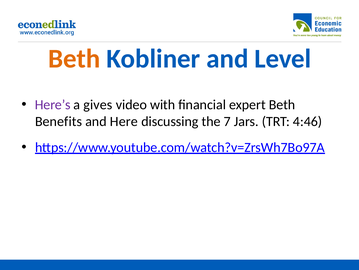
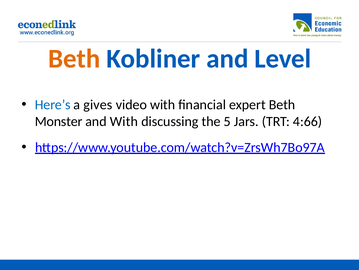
Here’s colour: purple -> blue (53, 104)
Benefits: Benefits -> Monster (59, 121)
and Here: Here -> With (124, 121)
7: 7 -> 5 (227, 121)
4:46: 4:46 -> 4:66 (308, 121)
